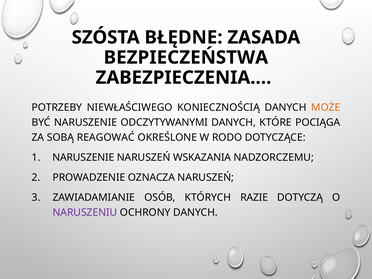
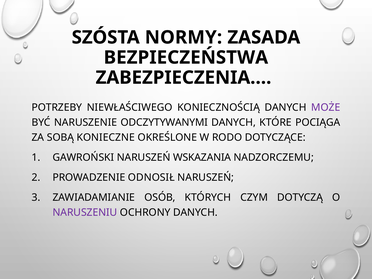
BŁĘDNE: BŁĘDNE -> NORMY (183, 37)
MOŻE colour: orange -> purple (326, 108)
REAGOWAĆ: REAGOWAĆ -> KONIECZNE (106, 137)
NARUSZENIE: NARUSZENIE -> GAWROŃSKI (83, 157)
OZNACZA: OZNACZA -> ODNOSIŁ (151, 177)
RAZIE: RAZIE -> CZYM (254, 198)
